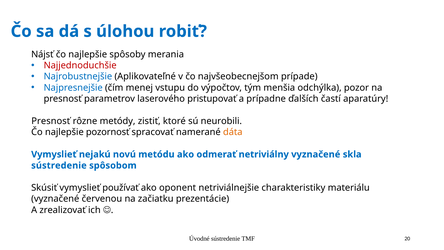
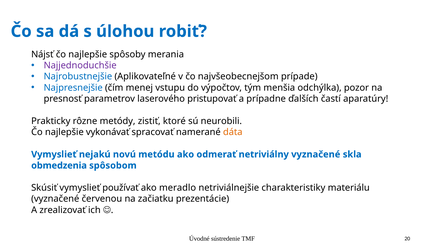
Najjednoduchšie colour: red -> purple (80, 65)
Presnosť: Presnosť -> Prakticky (51, 121)
pozornosť: pozornosť -> vykonávať (108, 132)
sústredenie: sústredenie -> obmedzenia (59, 165)
oponent: oponent -> meradlo (178, 188)
